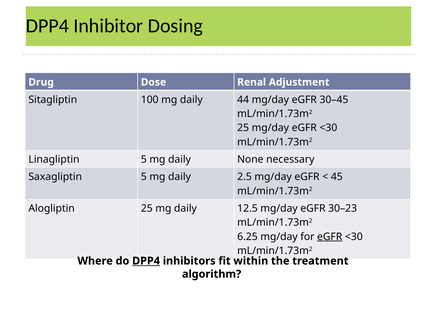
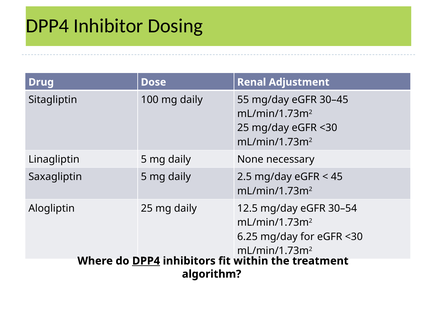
44: 44 -> 55 (243, 100)
30–23: 30–23 -> 30–54 (343, 208)
eGFR underline: present -> none (330, 237)
